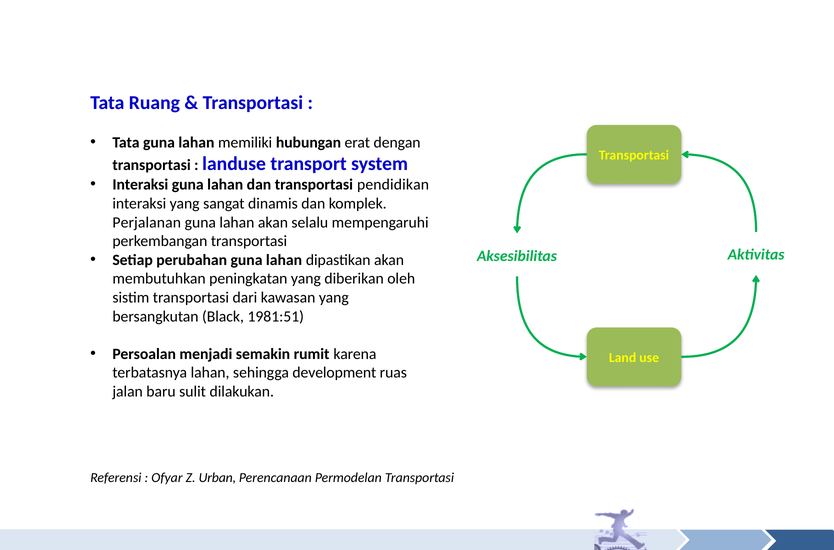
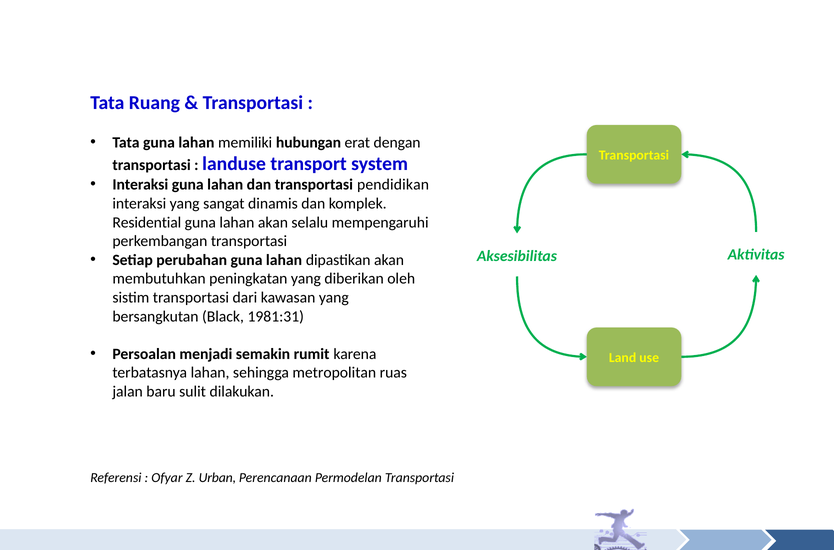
Perjalanan: Perjalanan -> Residential (147, 222)
1981:51: 1981:51 -> 1981:31 (276, 317)
development: development -> metropolitan (334, 373)
